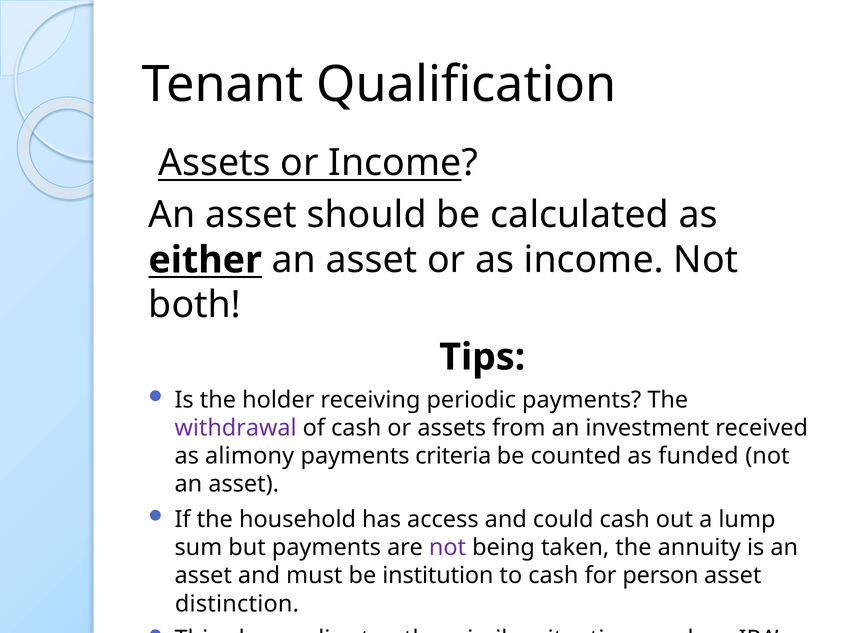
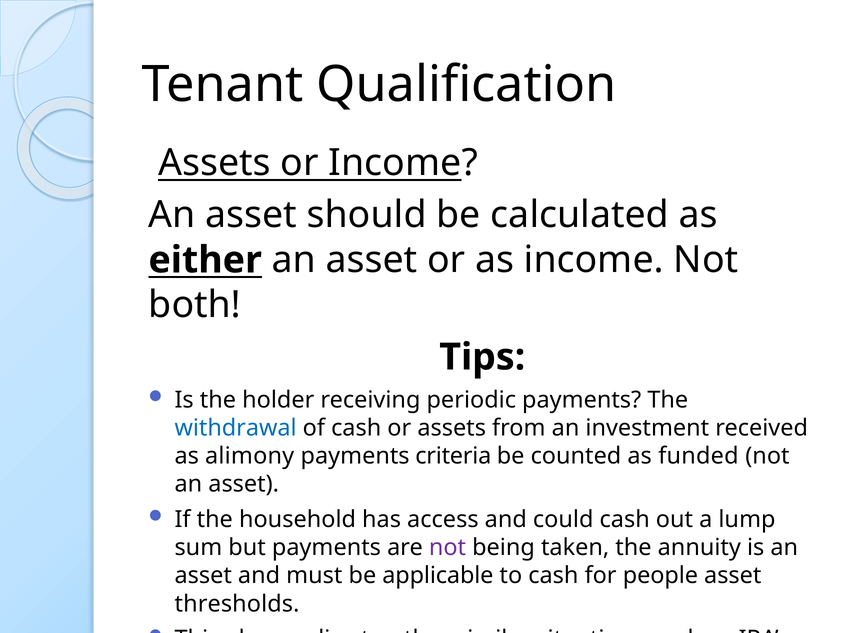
withdrawal colour: purple -> blue (236, 428)
institution: institution -> applicable (438, 576)
person: person -> people (660, 576)
distinction: distinction -> thresholds (237, 604)
